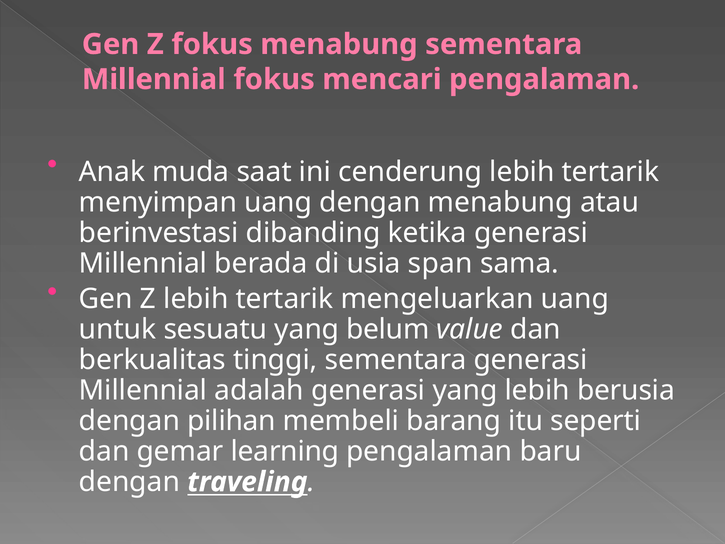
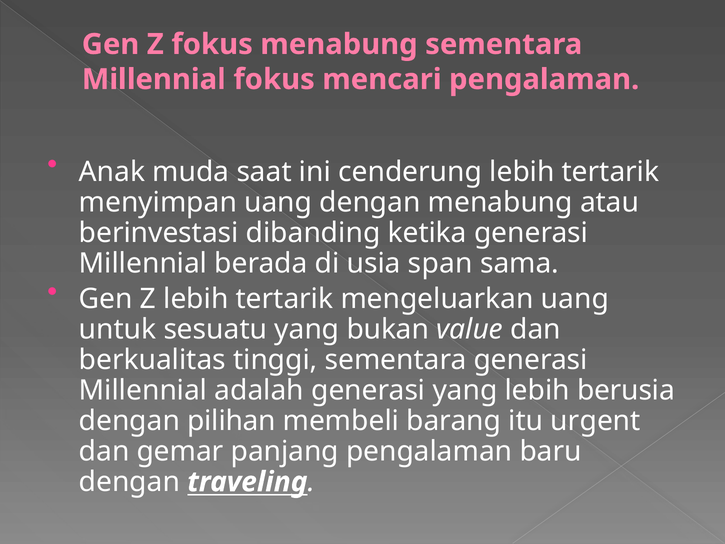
belum: belum -> bukan (388, 329)
seperti: seperti -> urgent (596, 421)
learning: learning -> panjang (285, 451)
